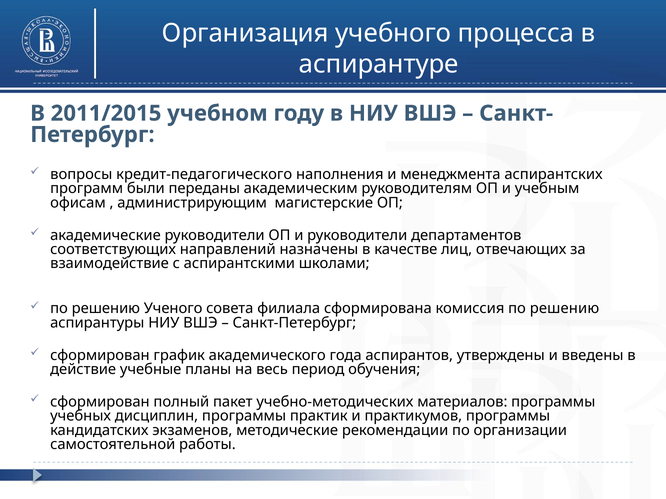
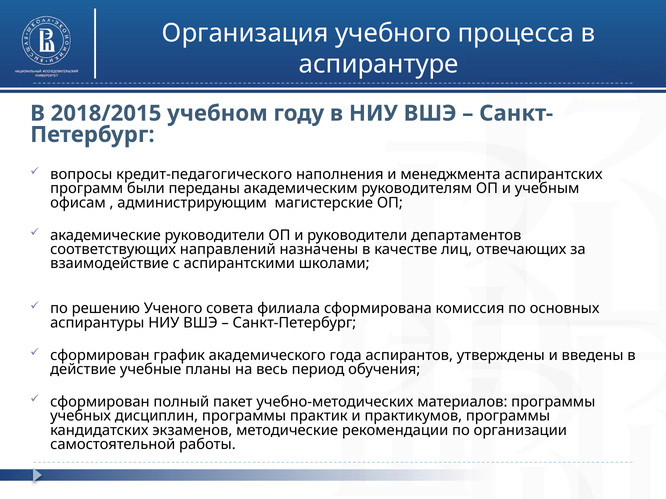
2011/2015: 2011/2015 -> 2018/2015 (106, 113)
комиссия по решению: решению -> основных (565, 309)
